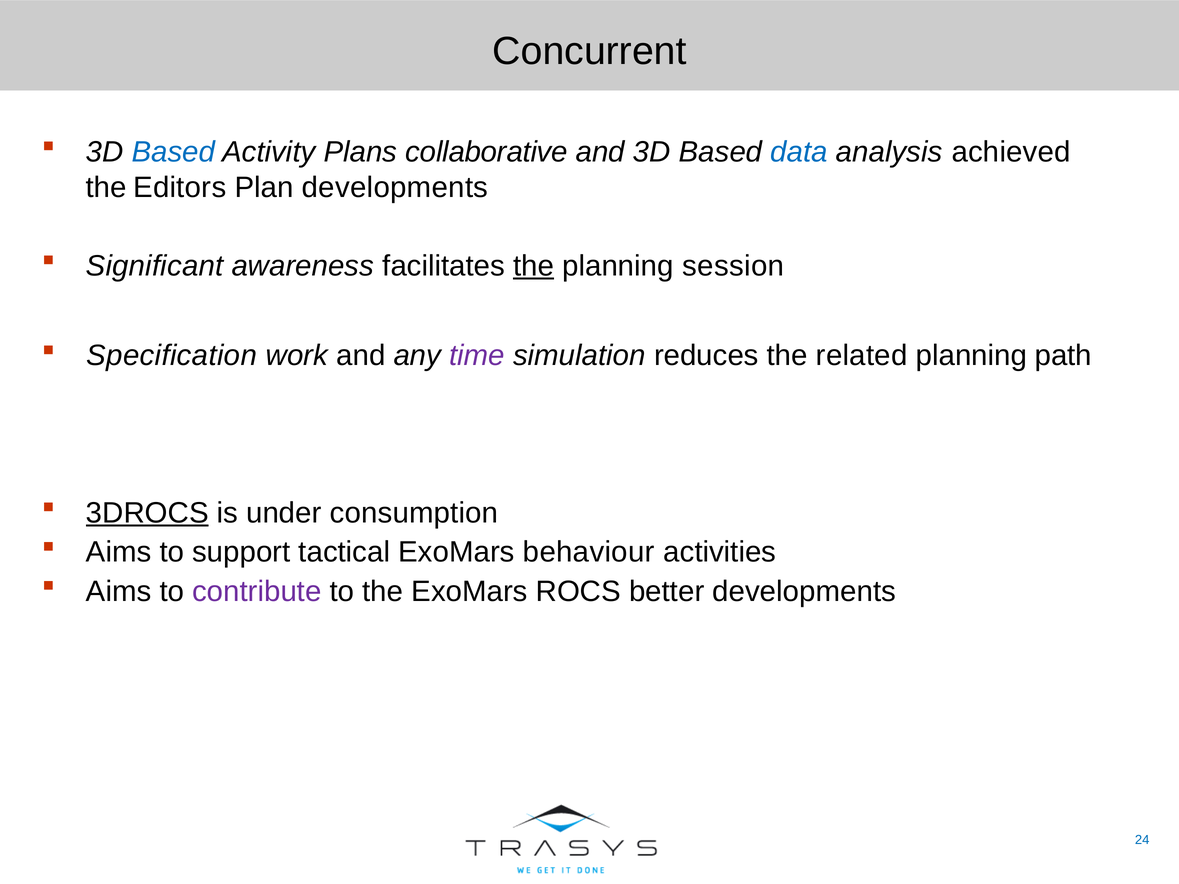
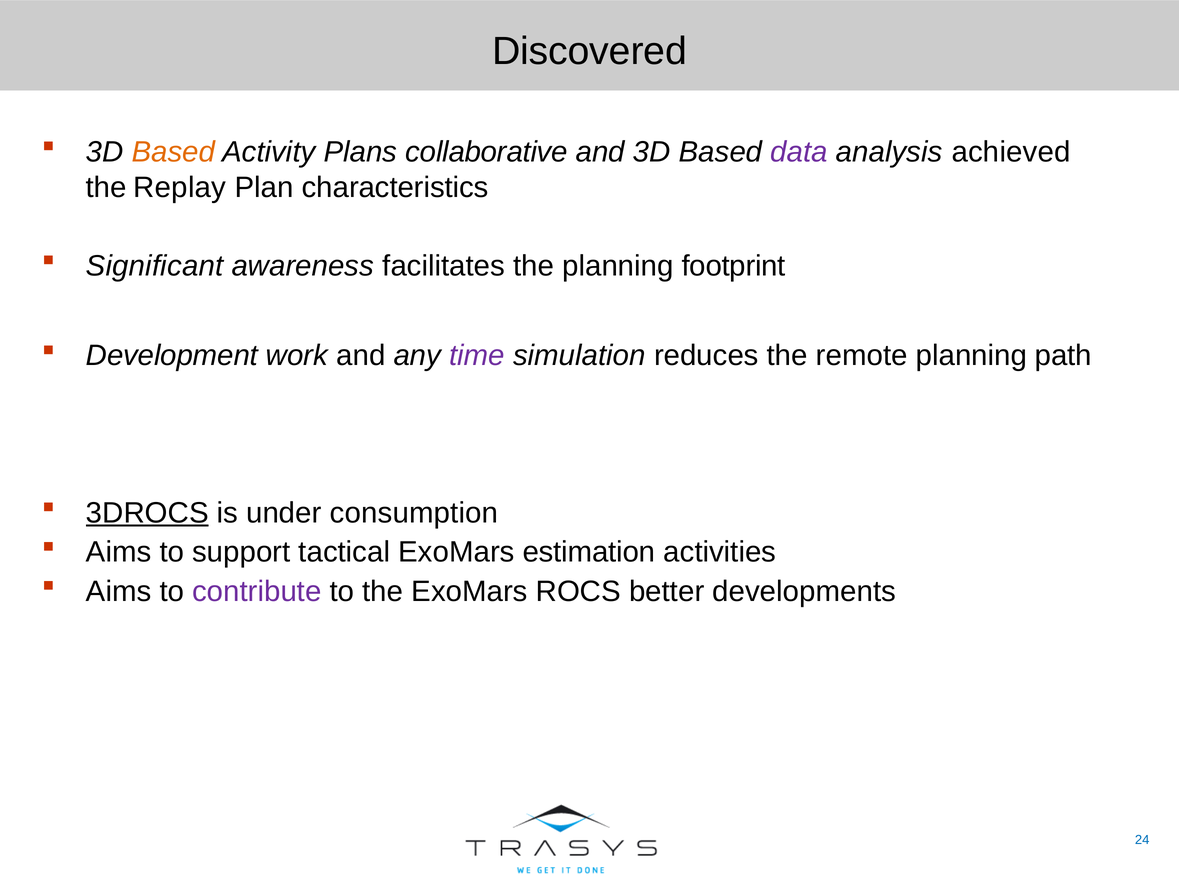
Concurrent: Concurrent -> Discovered (590, 51)
Based colour: blue -> orange (173, 152)
data colour: blue -> purple (799, 152)
Editors: Editors -> Replay (180, 187)
Plan developments: developments -> characteristics (395, 187)
the underline: present -> none (534, 266)
session: session -> footprint (734, 266)
Specification: Specification -> Development (172, 356)
related: related -> remote (862, 356)
behaviour: behaviour -> estimation (589, 552)
